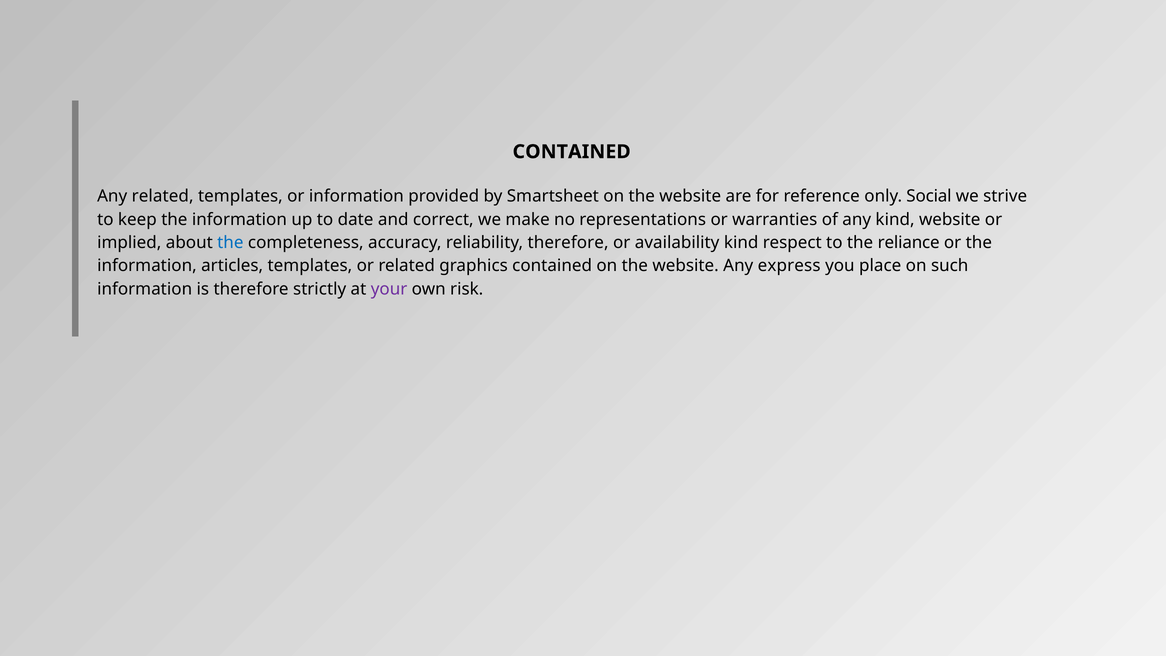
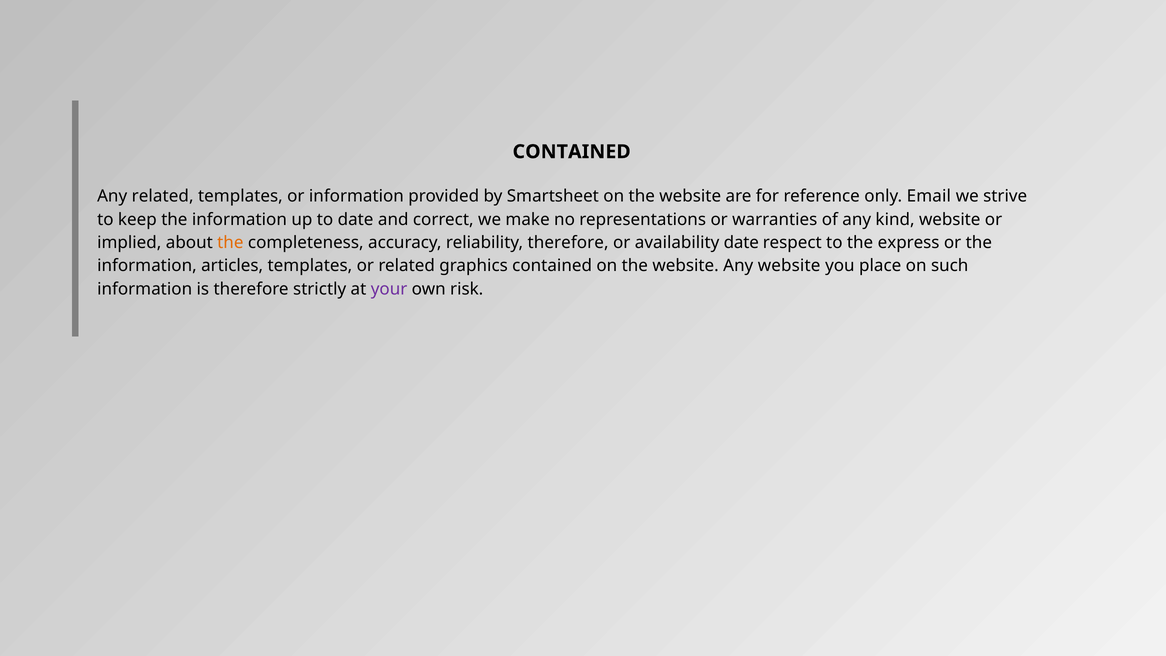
Social: Social -> Email (929, 196)
the colour: blue -> orange (230, 243)
availability kind: kind -> date (741, 243)
reliance: reliance -> express (909, 243)
Any express: express -> website (789, 266)
